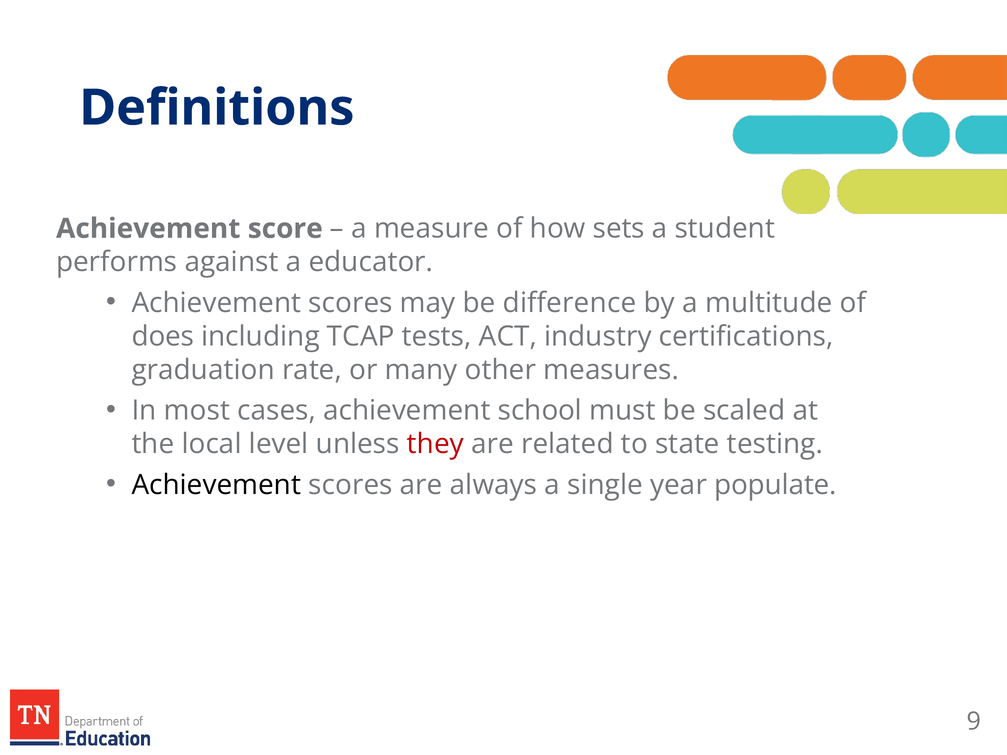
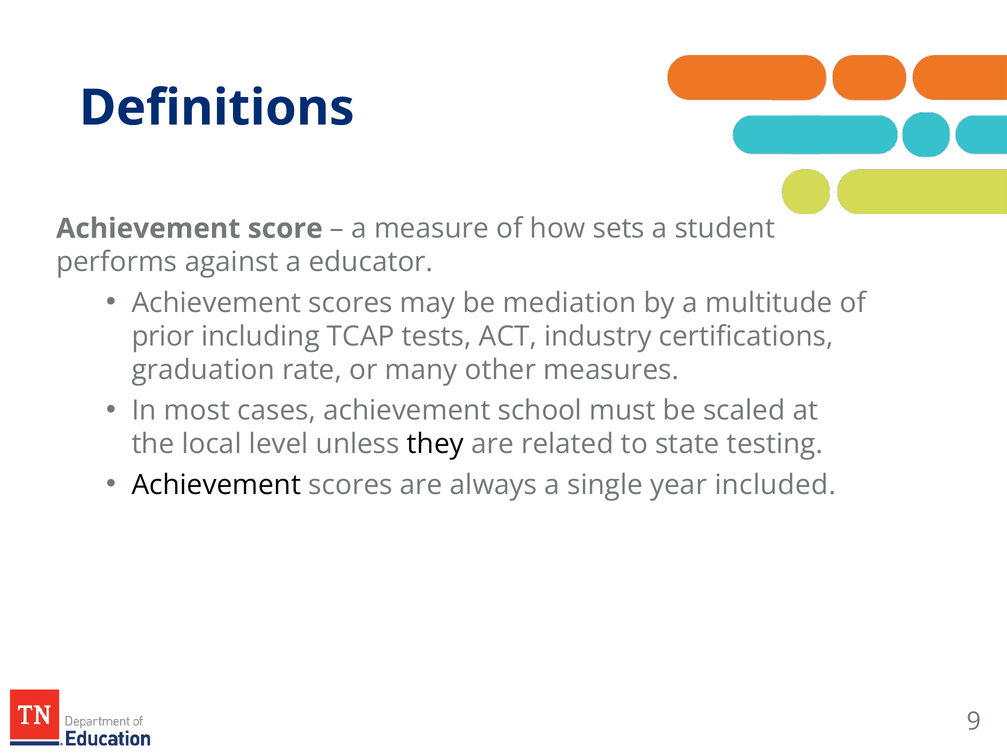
difference: difference -> mediation (570, 303)
does: does -> prior (163, 337)
they colour: red -> black (435, 444)
populate: populate -> included (775, 485)
